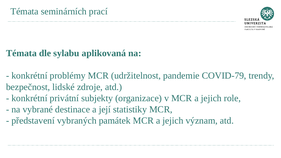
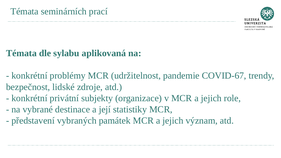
COVID-79: COVID-79 -> COVID-67 (224, 76)
